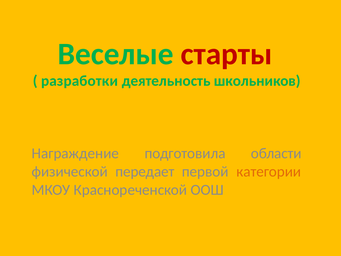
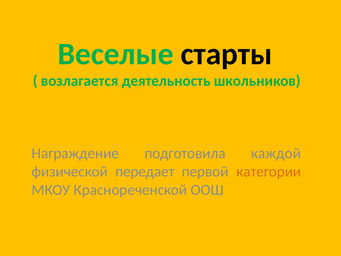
старты colour: red -> black (226, 54)
разработки: разработки -> возлагается (80, 81)
области: области -> каждой (276, 153)
